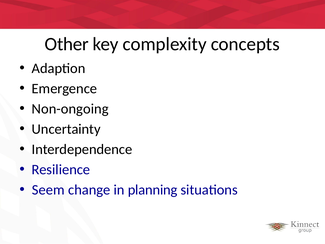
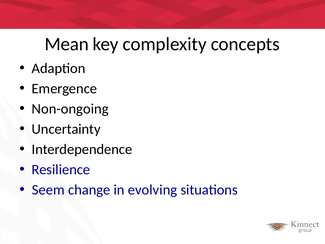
Other: Other -> Mean (67, 44)
planning: planning -> evolving (152, 190)
